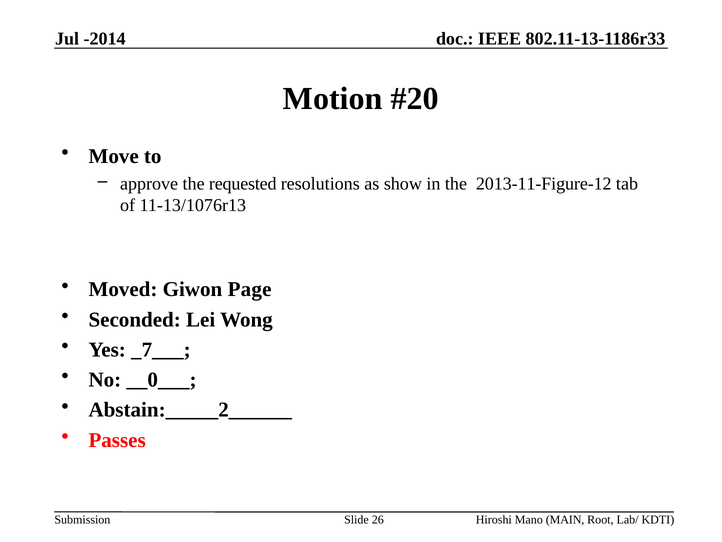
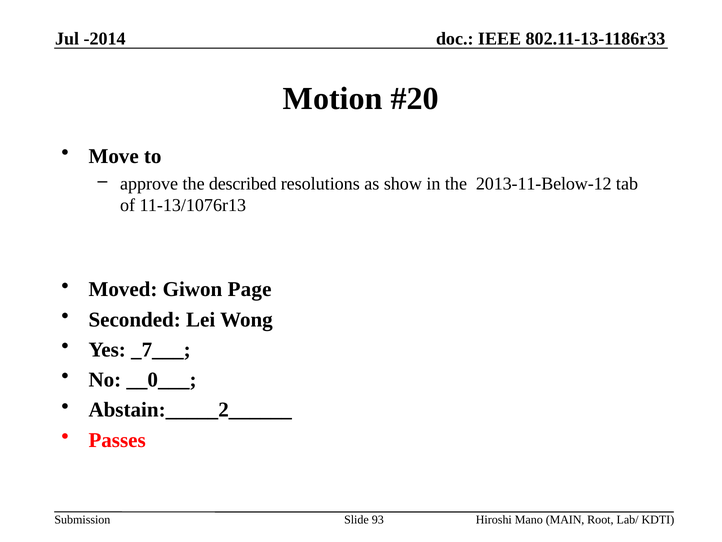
requested: requested -> described (243, 183)
2013-11-Figure-12: 2013-11-Figure-12 -> 2013-11-Below-12 (544, 183)
26: 26 -> 93 (378, 519)
